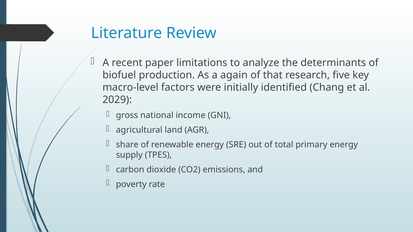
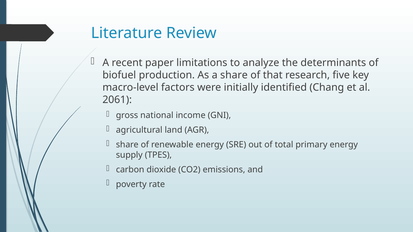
a again: again -> share (234, 75)
2029: 2029 -> 2061 (117, 100)
